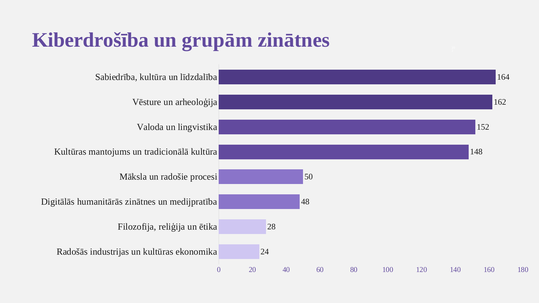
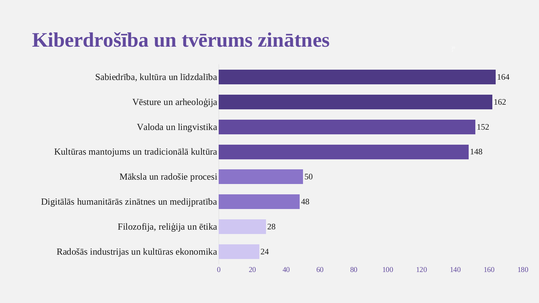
grupām: grupām -> tvērums (217, 40)
